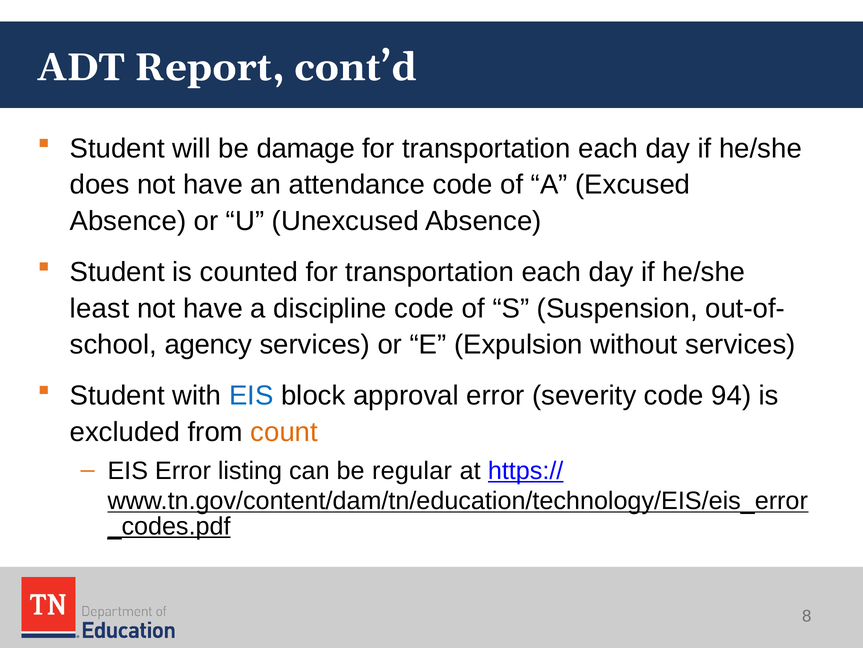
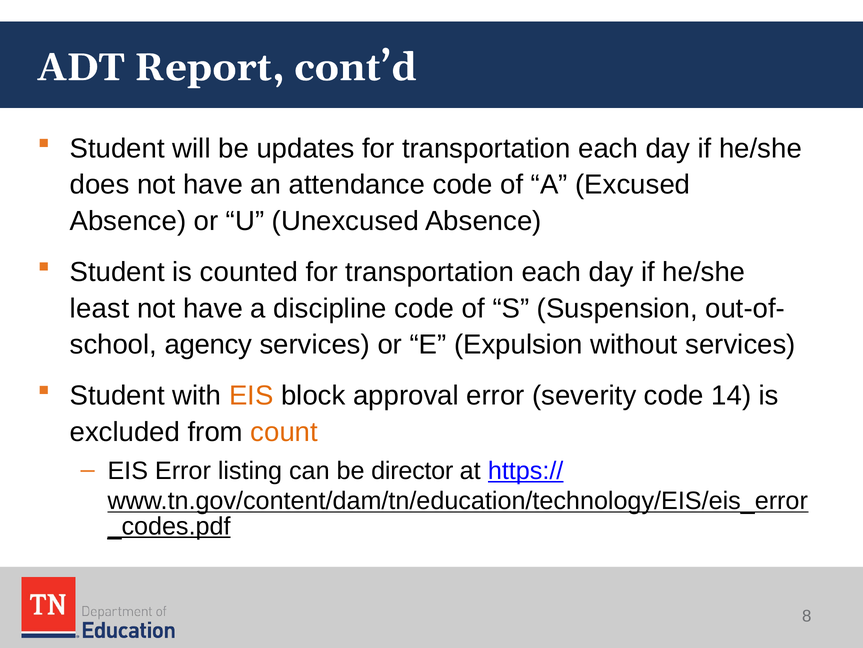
damage: damage -> updates (306, 148)
EIS colour: blue -> orange (251, 395)
94: 94 -> 14 (731, 395)
regular: regular -> director (412, 470)
